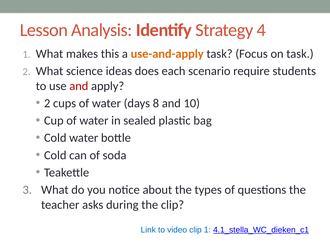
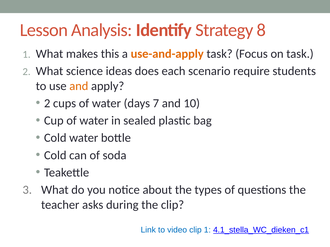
4: 4 -> 8 (261, 30)
and colour: red -> orange (79, 86)
8: 8 -> 7 (156, 104)
